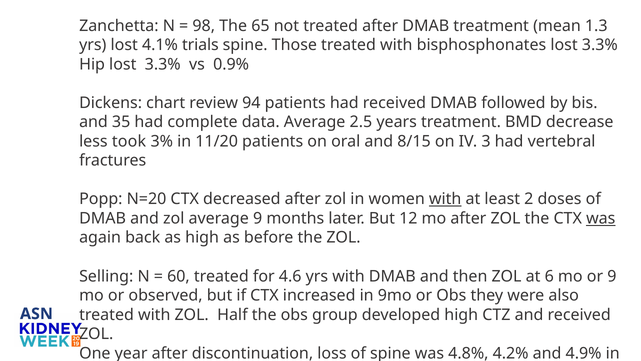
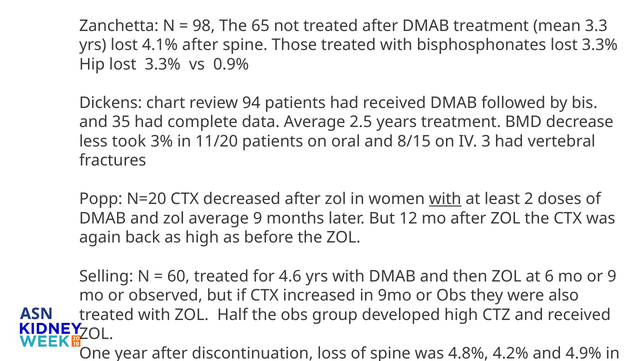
1.3: 1.3 -> 3.3 (596, 26)
4.1% trials: trials -> after (200, 45)
was underline: present -> none (601, 218)
